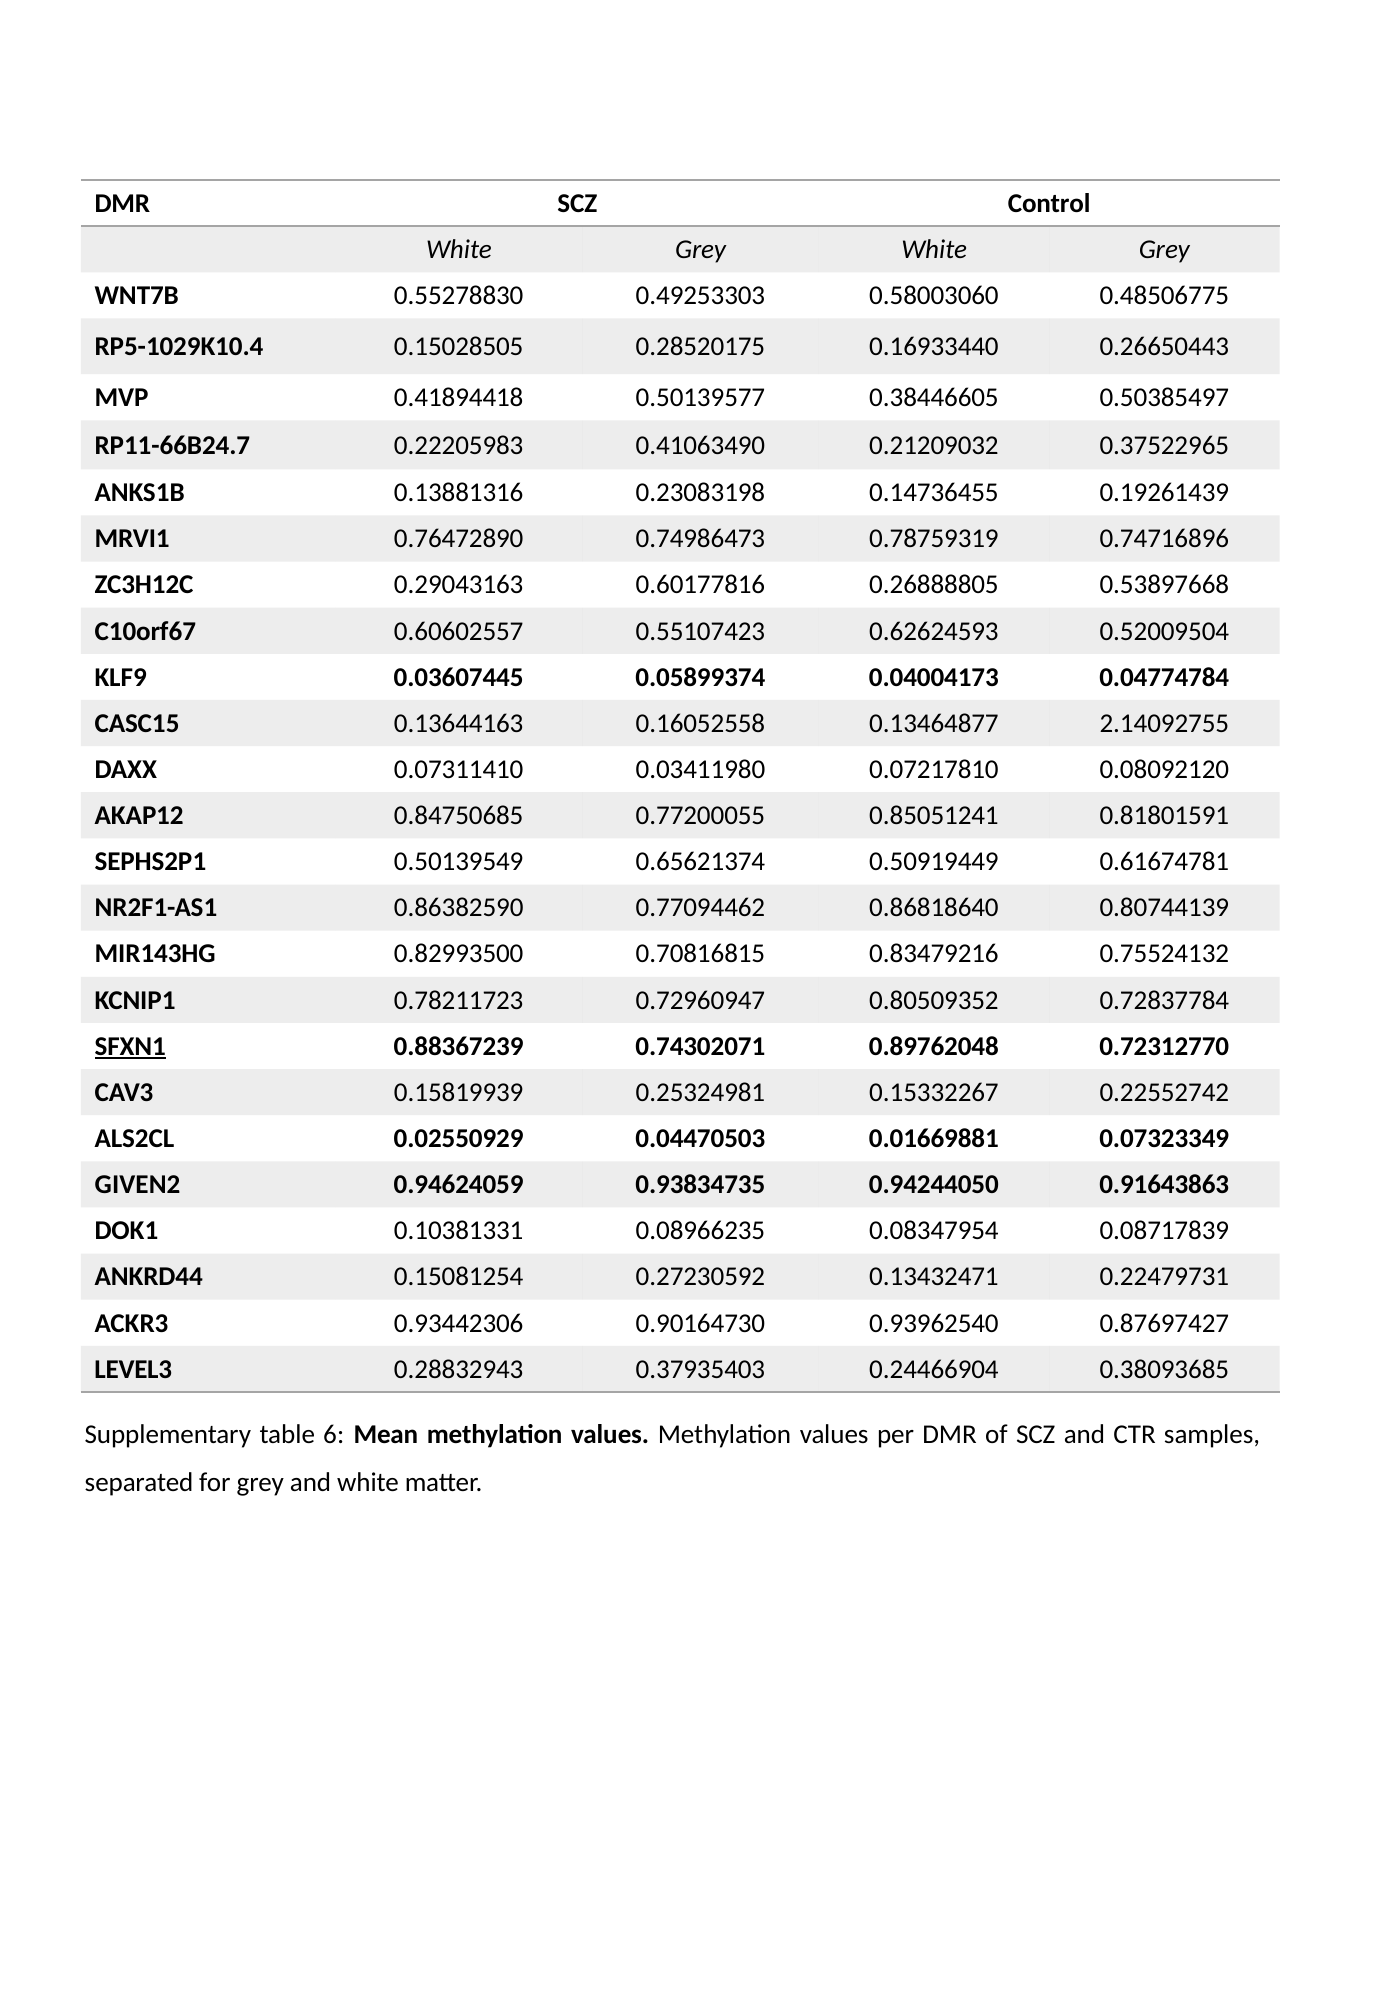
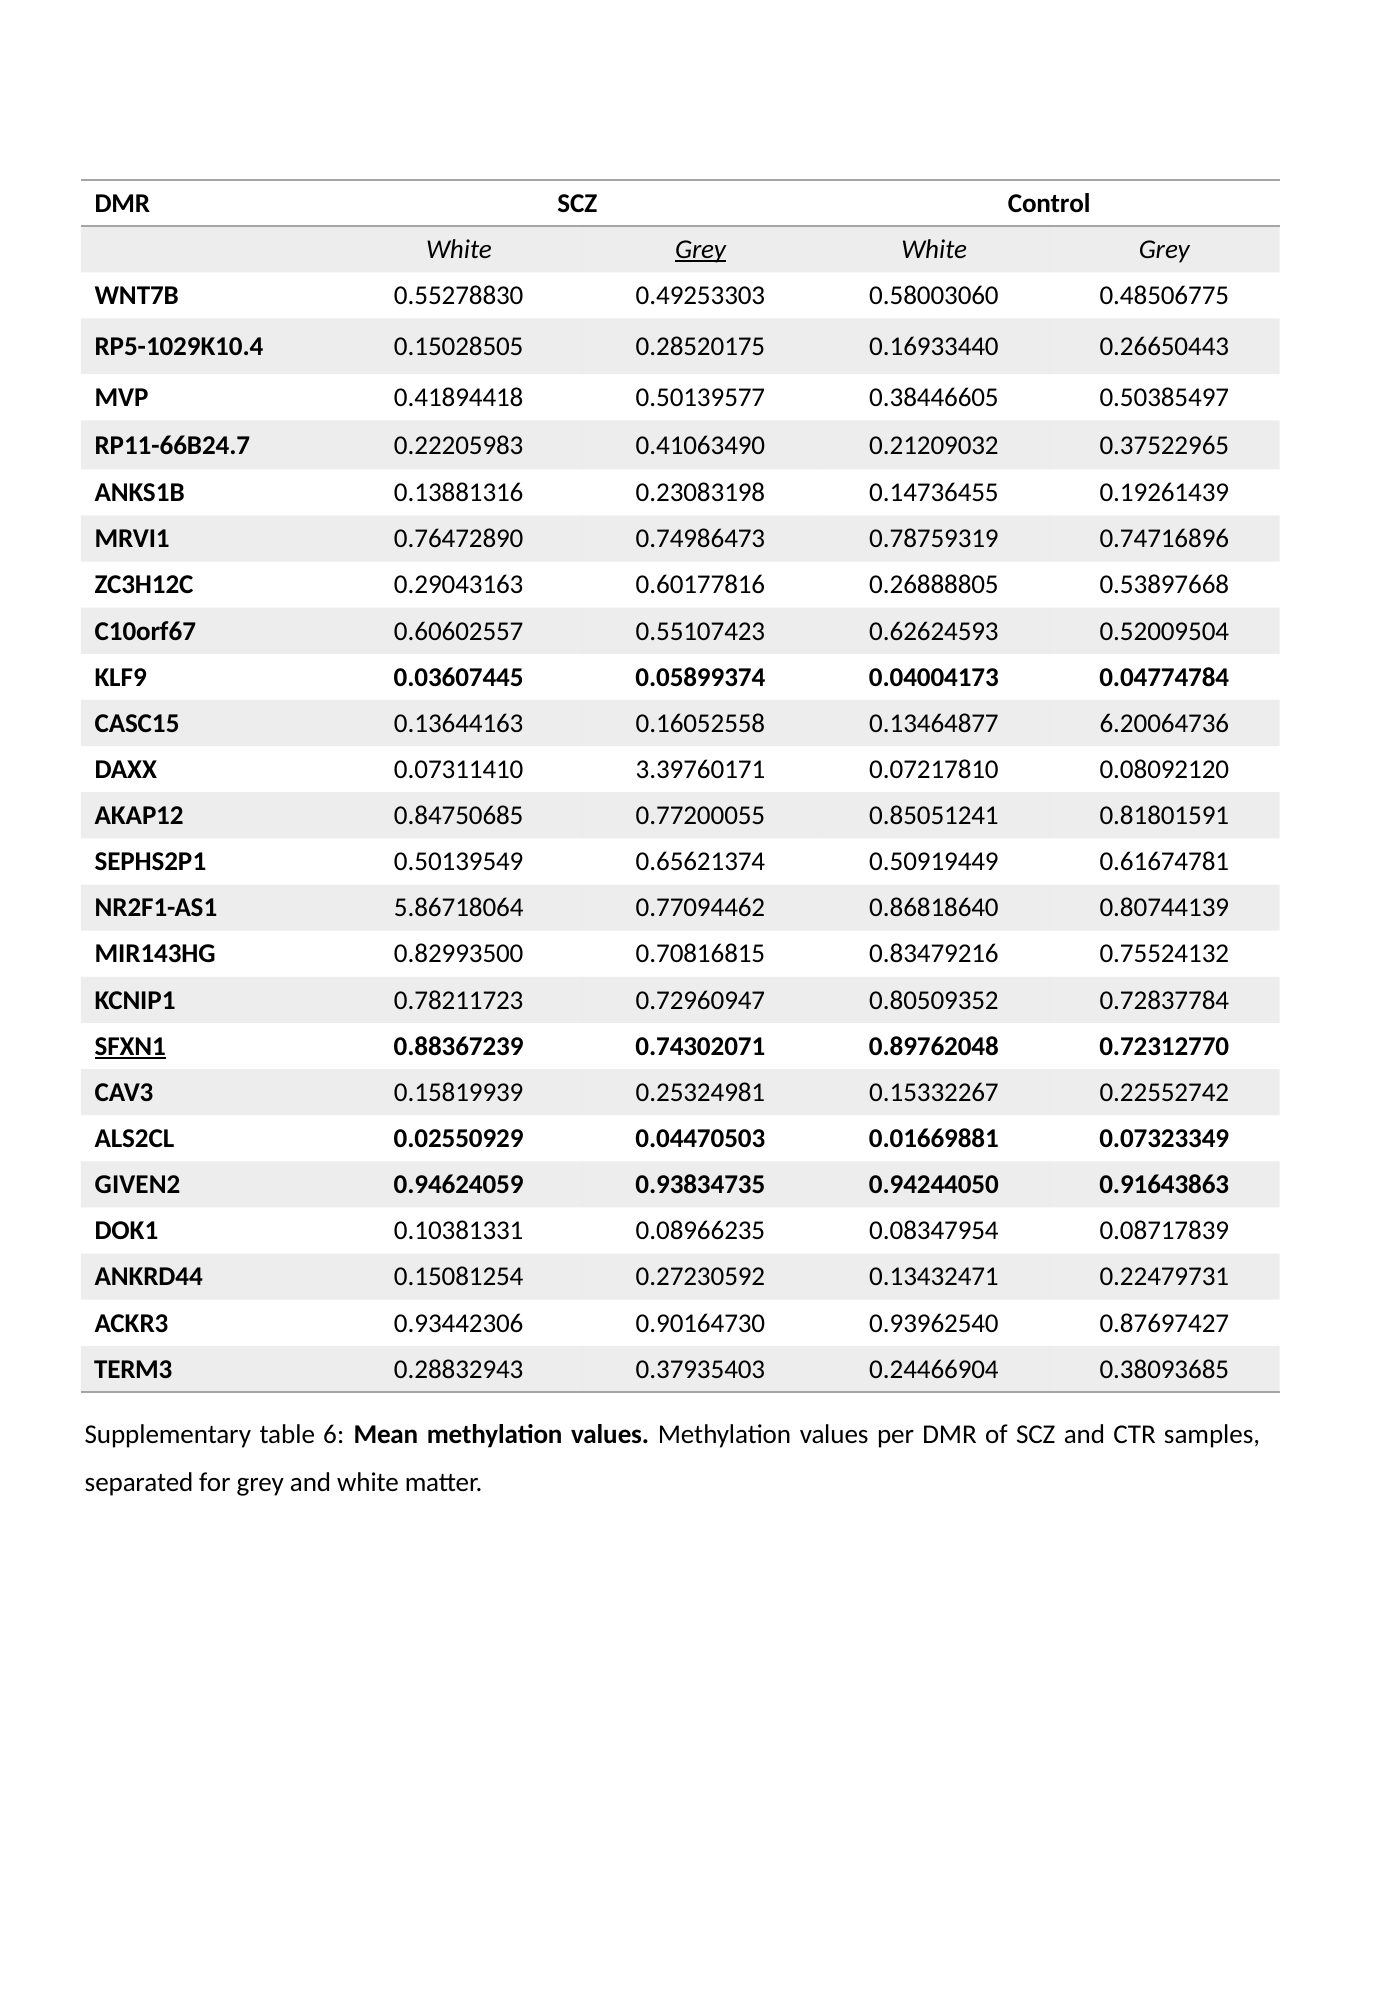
Grey underline: none -> present (701, 249)
2.14092755: 2.14092755 -> 6.20064736 (1164, 723)
0.03411980: 0.03411980 -> 3.39760171 (700, 769)
0.86382590: 0.86382590 -> 5.86718064 (459, 908)
LEVEL3: LEVEL3 -> TERM3 (133, 1369)
